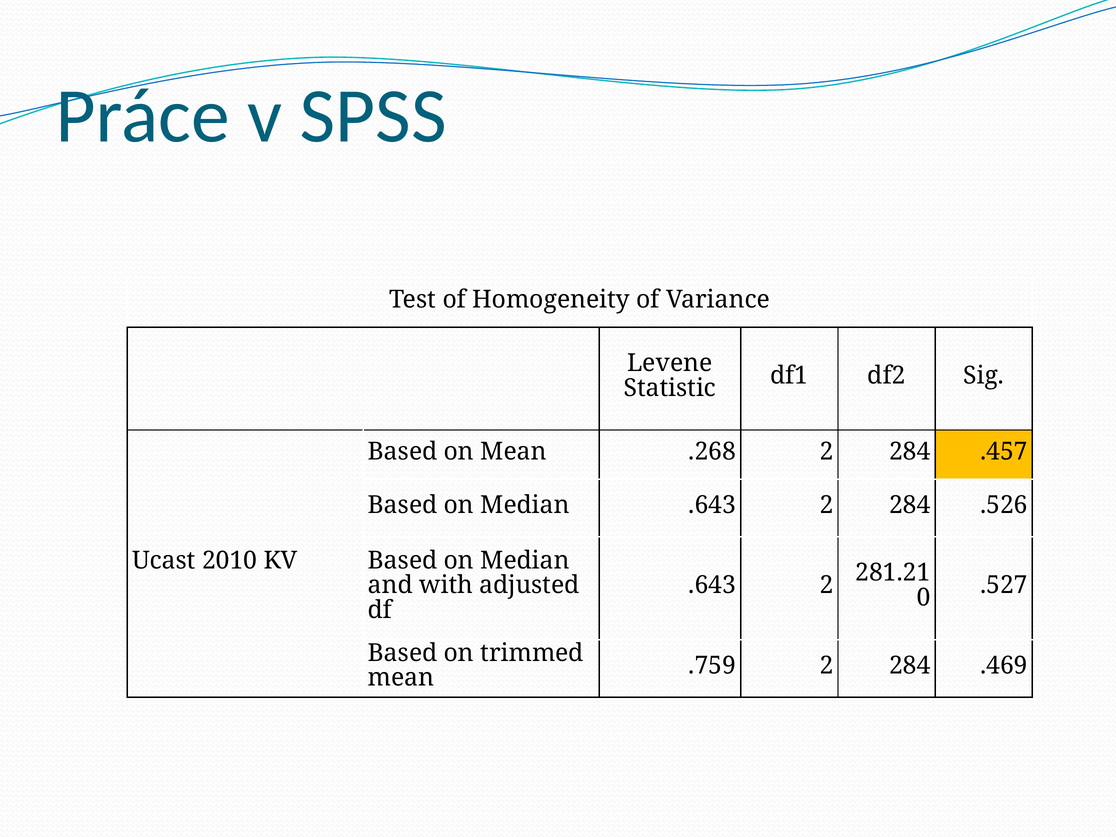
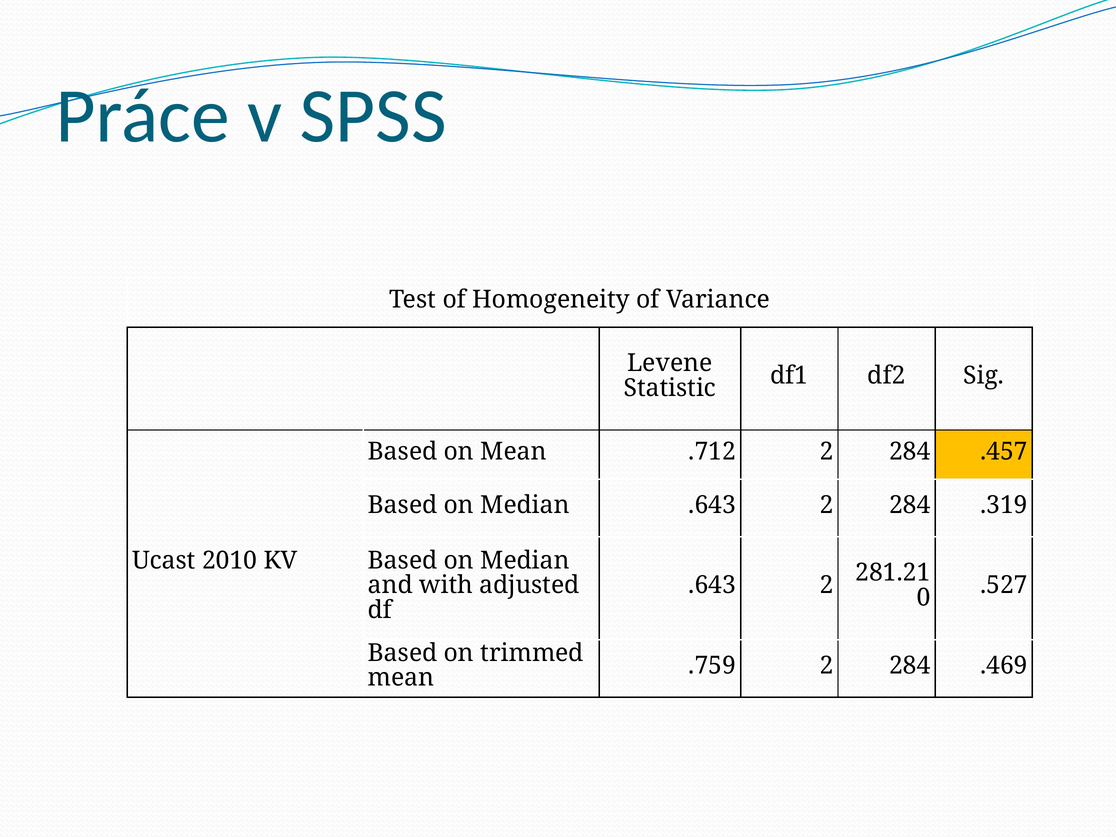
.268: .268 -> .712 (712, 452)
.526: .526 -> .319 (1004, 505)
